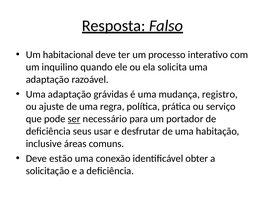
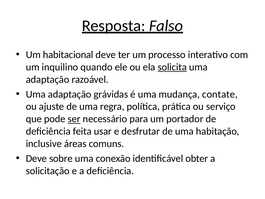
solicita underline: none -> present (172, 67)
registro: registro -> contate (220, 94)
seus: seus -> feita (82, 131)
estão: estão -> sobre (61, 158)
